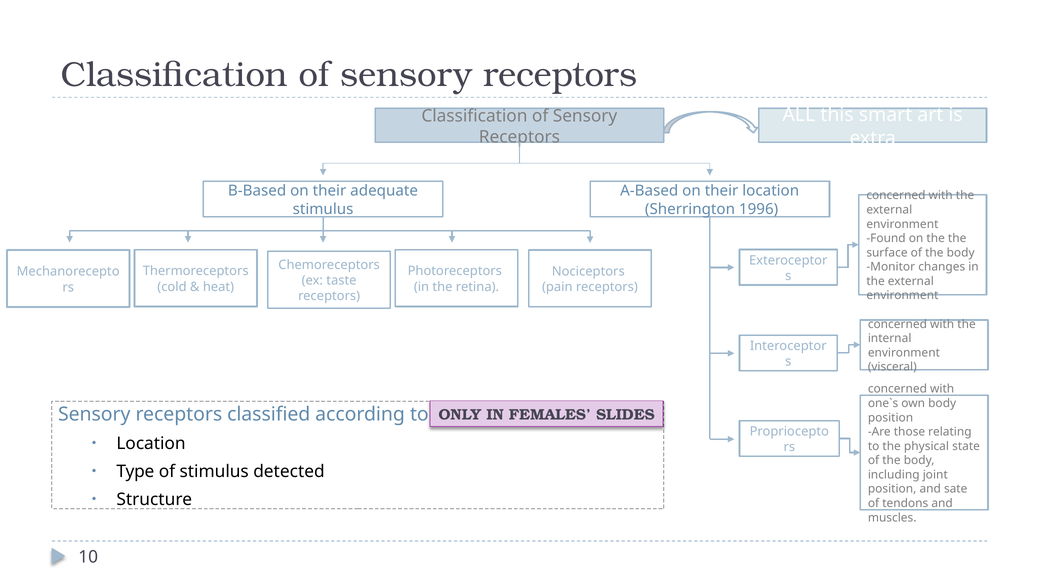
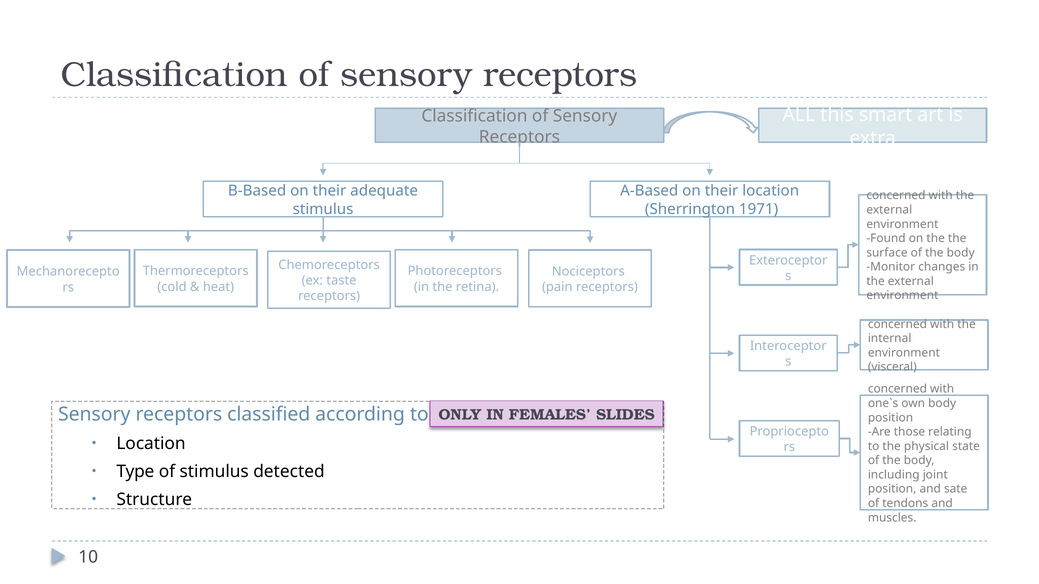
1996: 1996 -> 1971 (759, 209)
